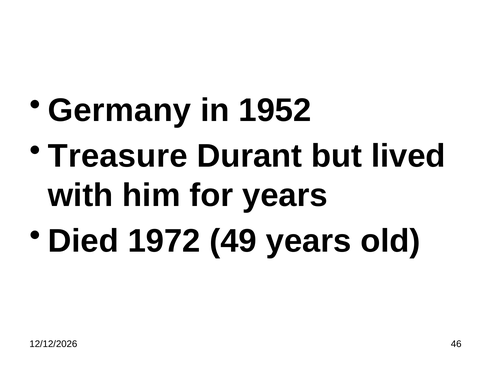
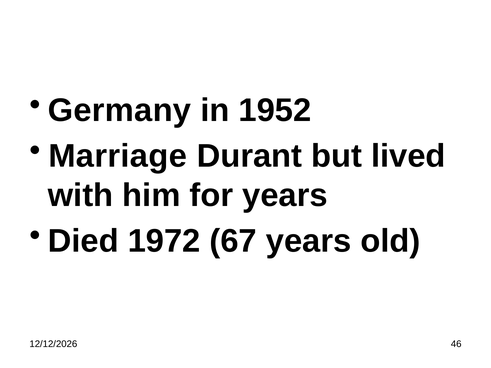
Treasure: Treasure -> Marriage (118, 156)
49: 49 -> 67 (233, 241)
